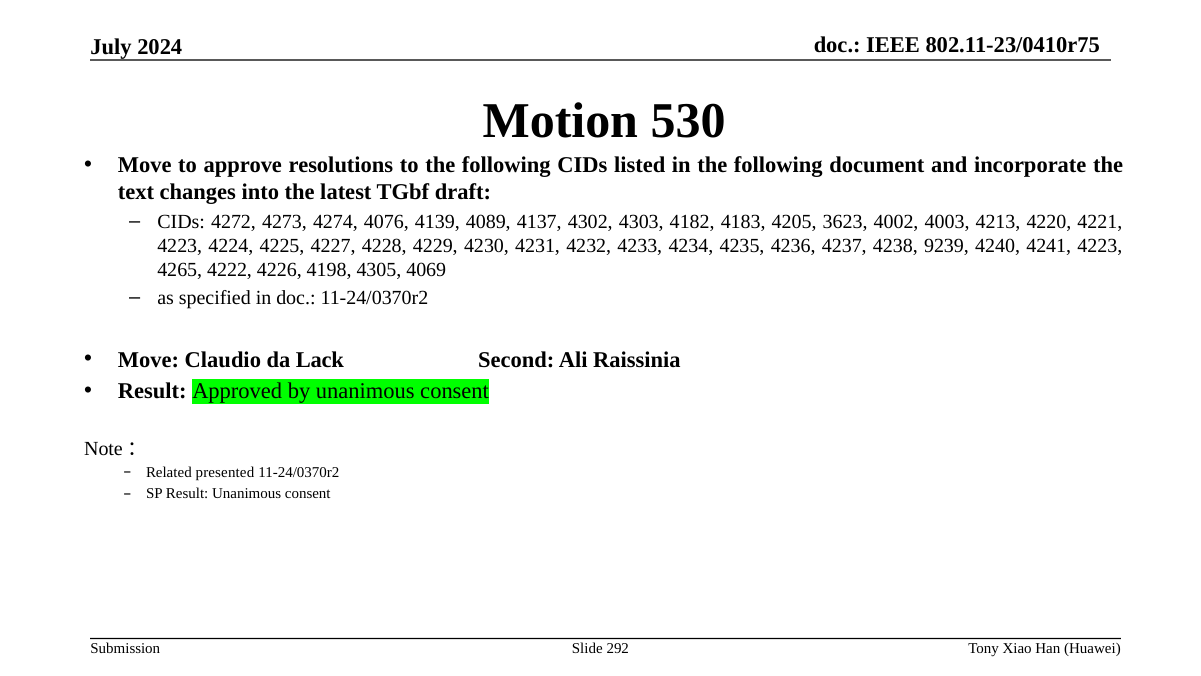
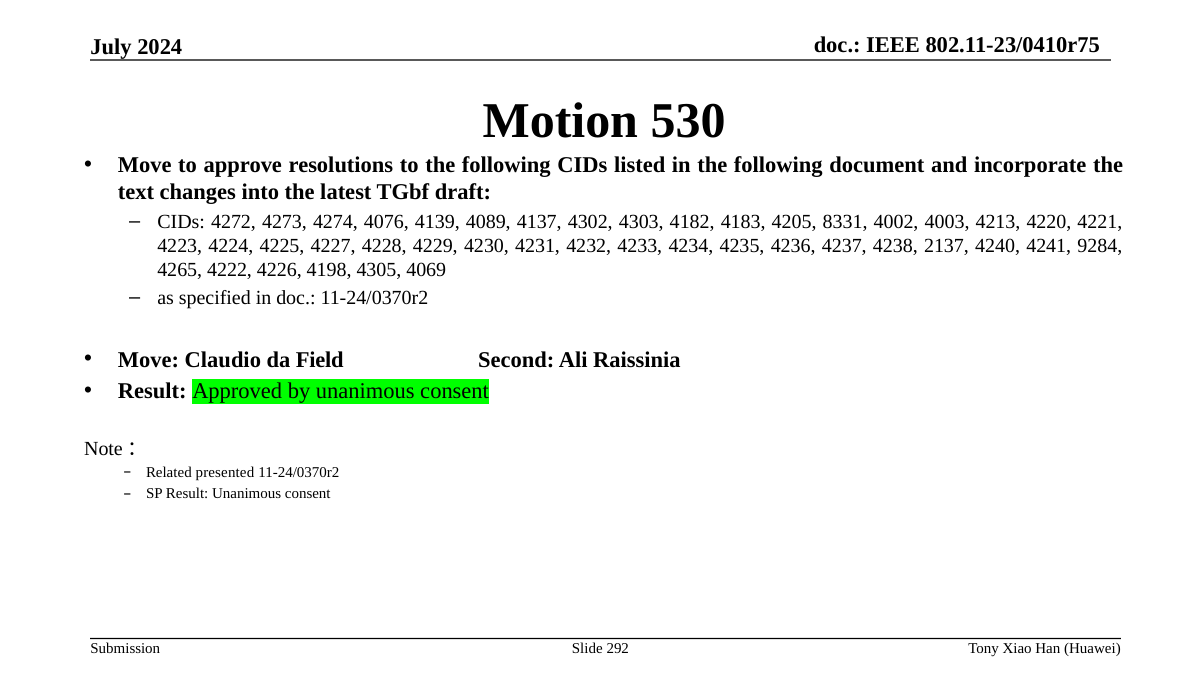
3623: 3623 -> 8331 (845, 222)
9239: 9239 -> 2137 (946, 246)
4241 4223: 4223 -> 9284 (1100, 246)
Lack: Lack -> Field (320, 359)
